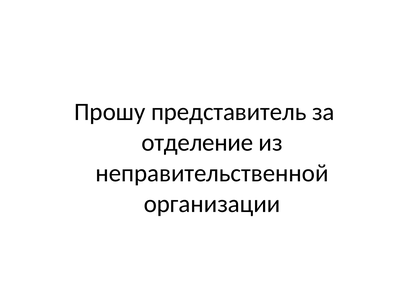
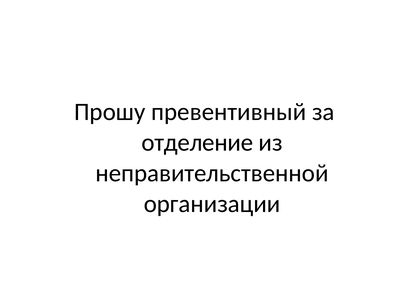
представитель: представитель -> превентивный (229, 112)
